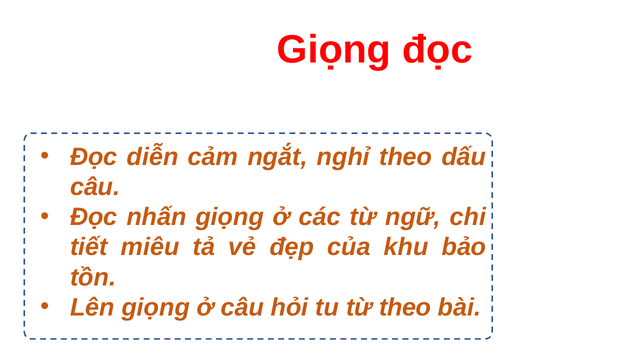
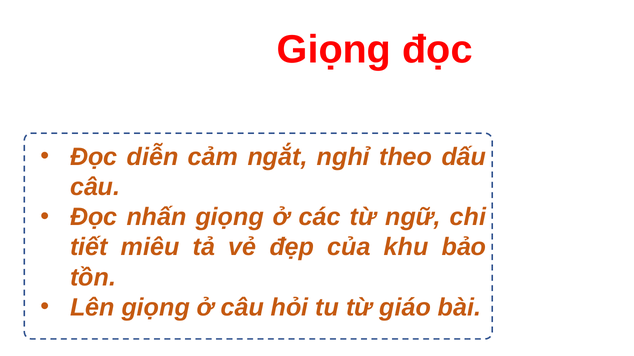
từ theo: theo -> giáo (405, 308)
